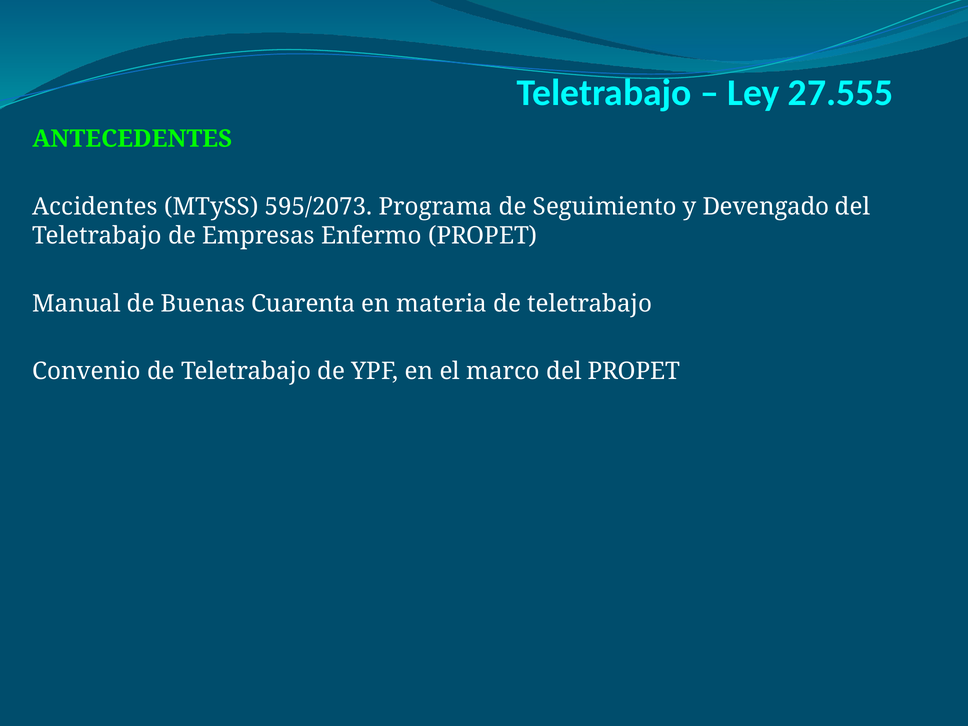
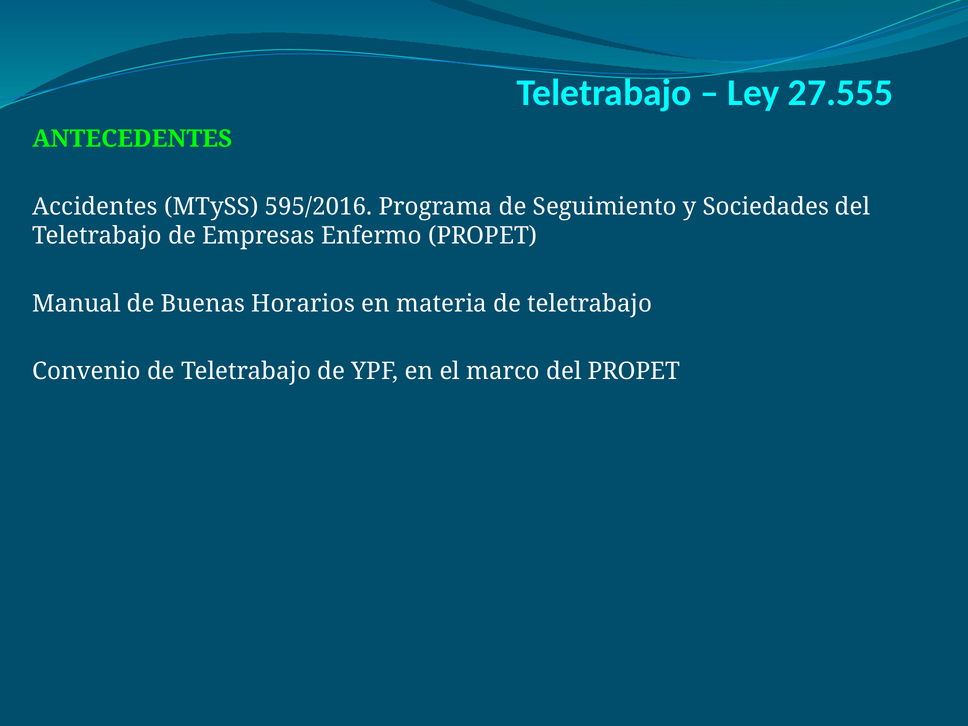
595/2073: 595/2073 -> 595/2016 (319, 207)
Devengado: Devengado -> Sociedades (766, 207)
Cuarenta: Cuarenta -> Horarios (303, 304)
